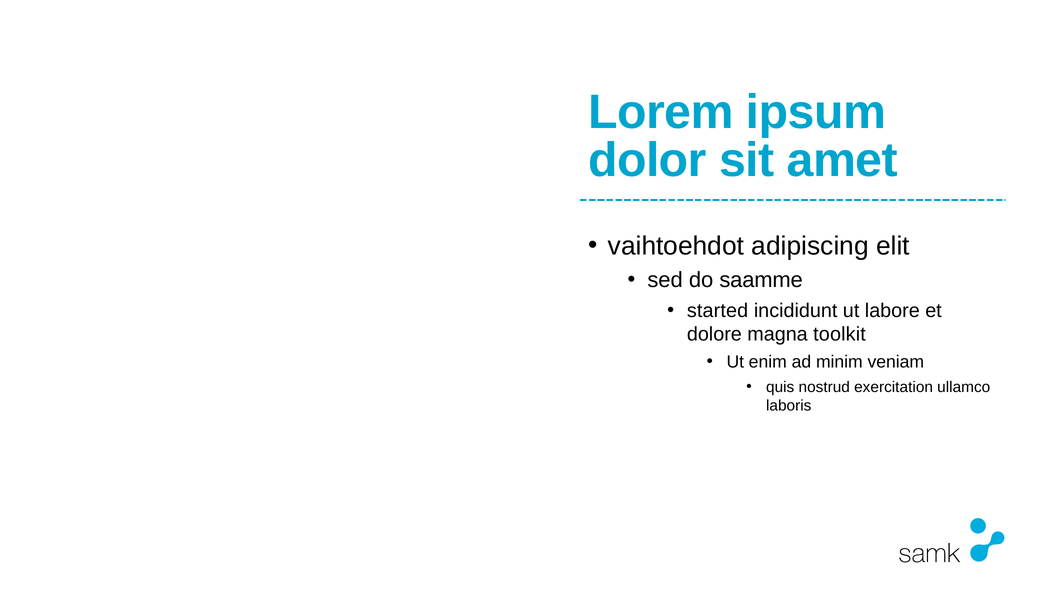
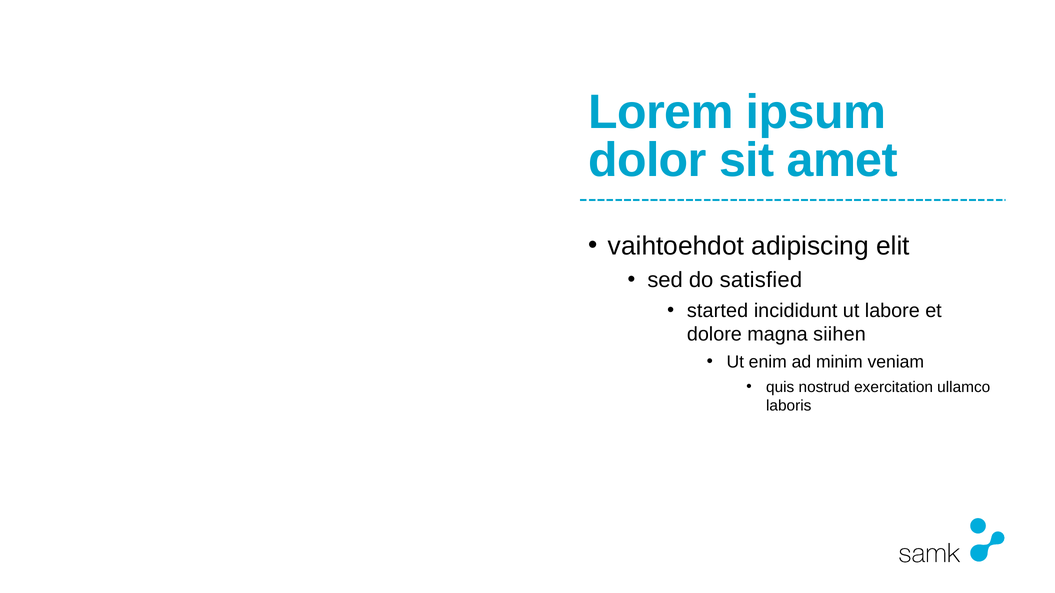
saamme: saamme -> satisfied (761, 280)
toolkit: toolkit -> siihen (840, 335)
